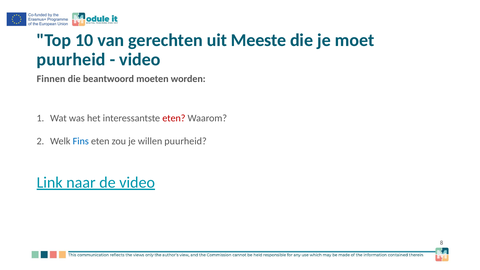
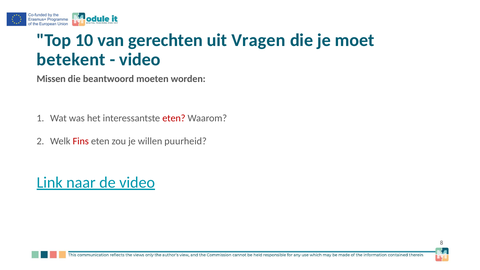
Meeste: Meeste -> Vragen (258, 40)
puurheid: puurheid -> betekent (71, 60)
Finnen: Finnen -> Missen (51, 79)
Fins colour: blue -> red (81, 141)
